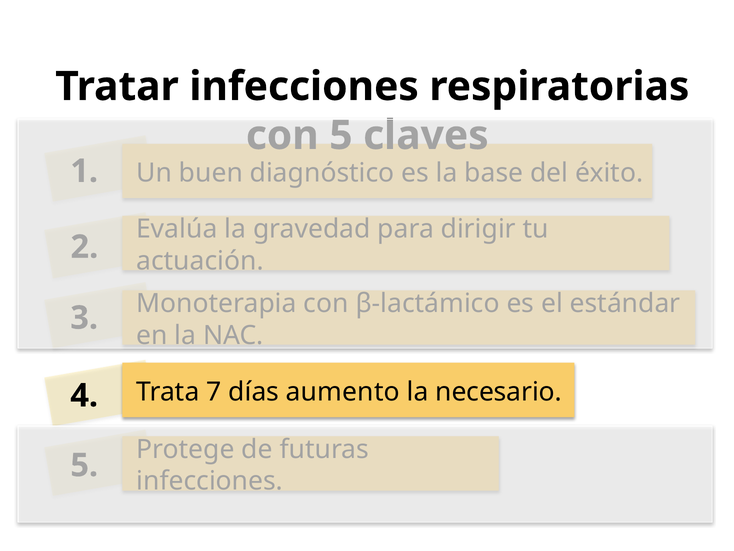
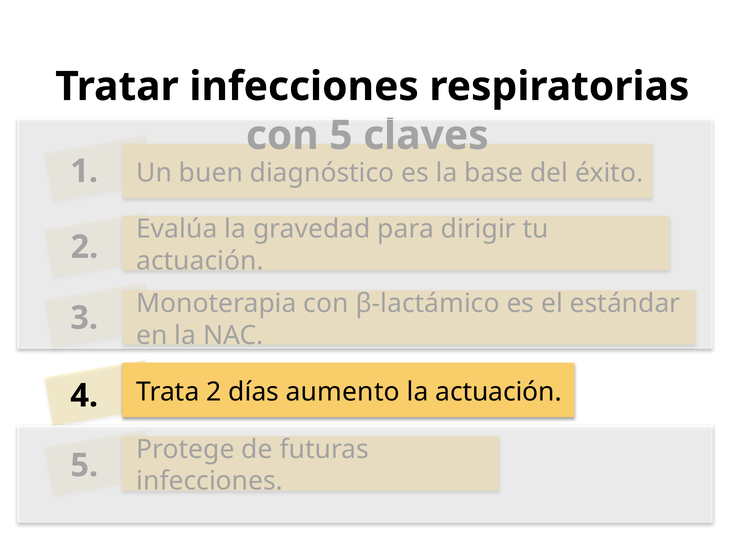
Trata 7: 7 -> 2 (214, 391)
la necesario: necesario -> actuación (499, 391)
